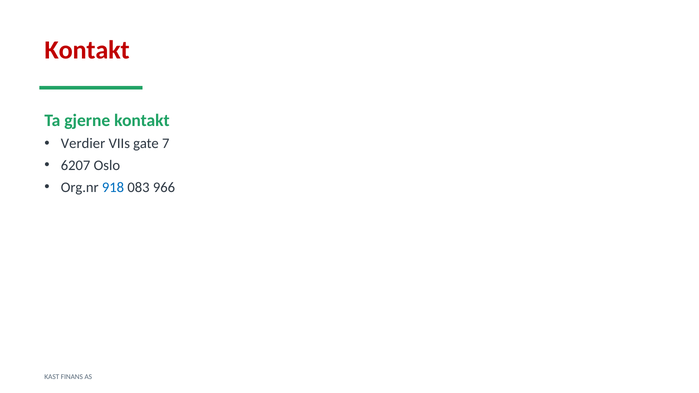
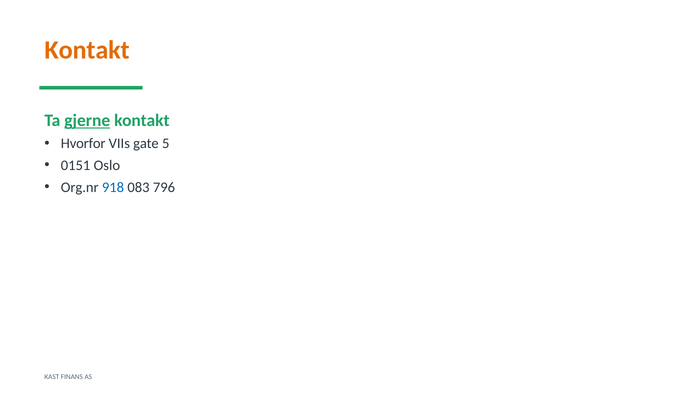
Kontakt colour: red -> orange (87, 50)
gjerne underline: none -> present (87, 120)
Verdier: Verdier -> Hvorfor (83, 144)
7: 7 -> 5 (166, 144)
6207: 6207 -> 0151 (76, 166)
966: 966 -> 796 (164, 187)
